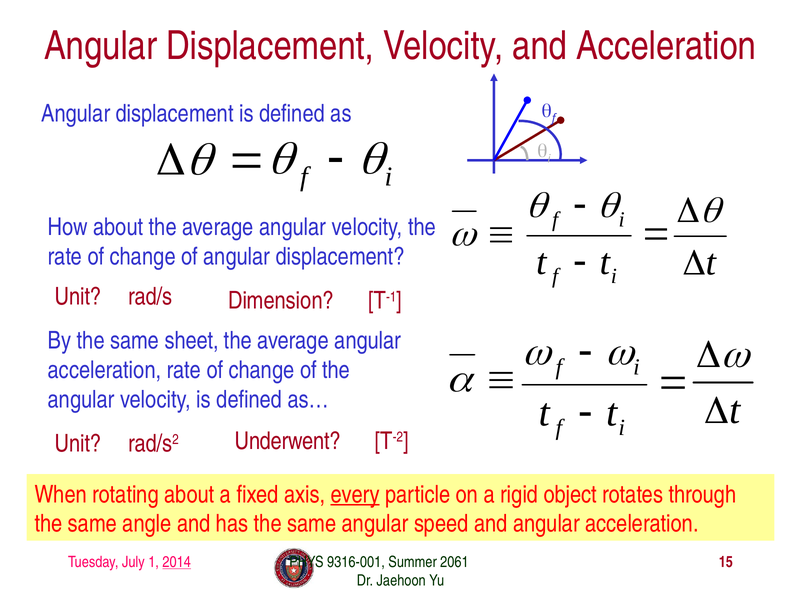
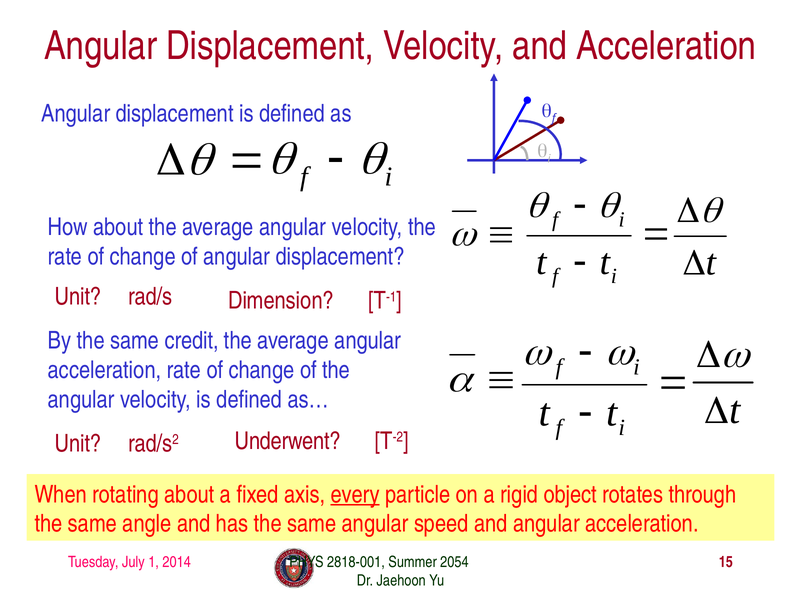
sheet: sheet -> credit (192, 341)
2014 underline: present -> none (177, 562)
9316-001: 9316-001 -> 2818-001 (356, 562)
2061: 2061 -> 2054 (454, 562)
